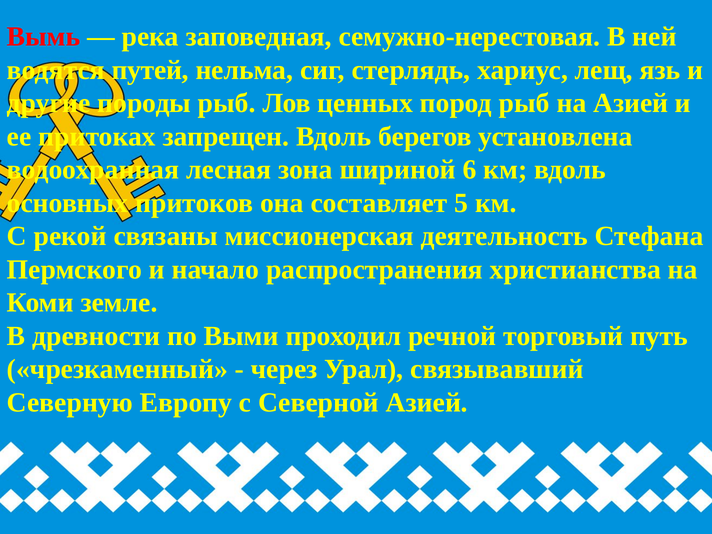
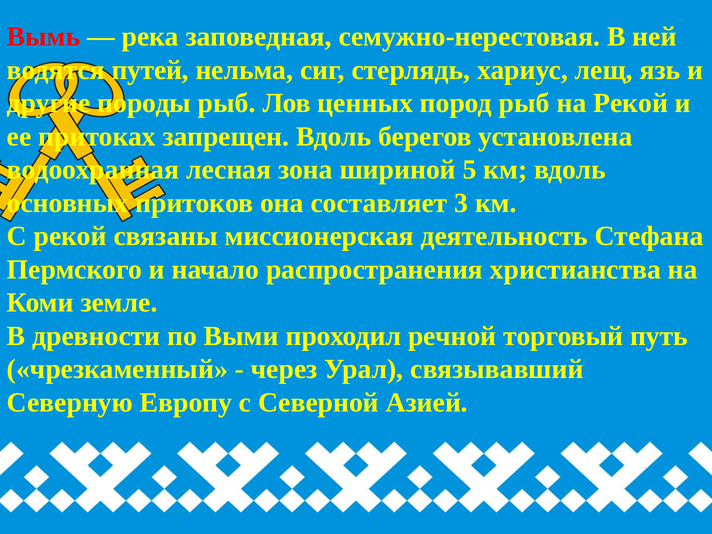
на Азией: Азией -> Рекой (631, 103)
6: 6 -> 5 (470, 170)
5: 5 -> 3 (461, 203)
